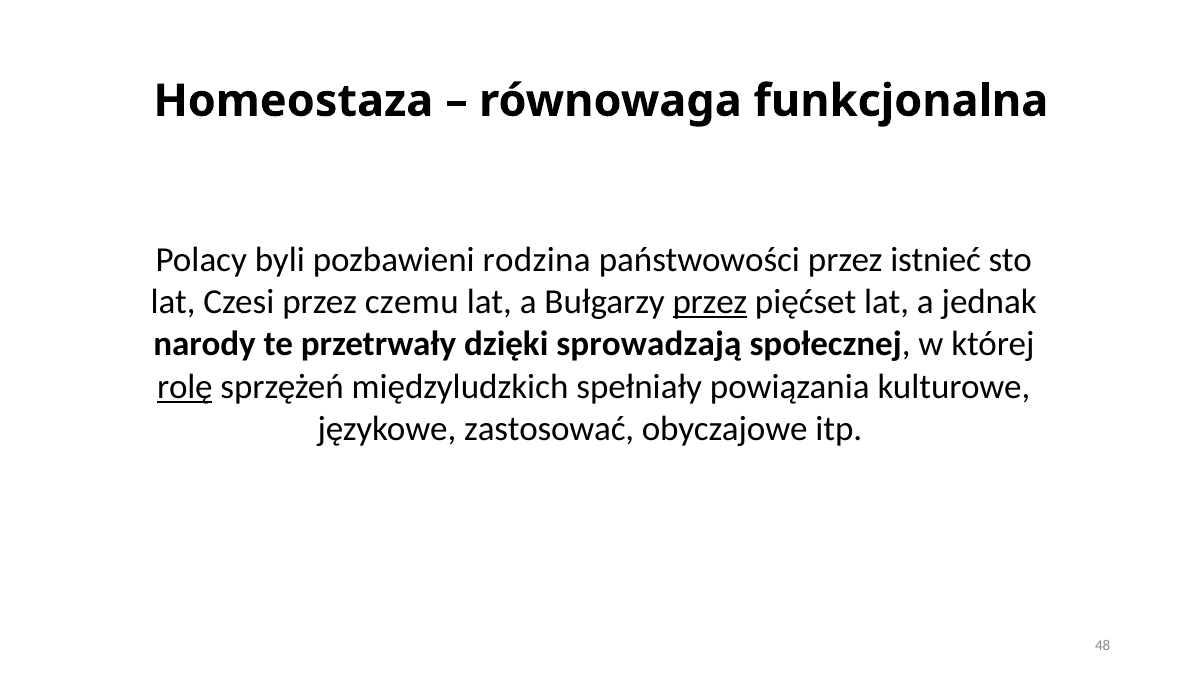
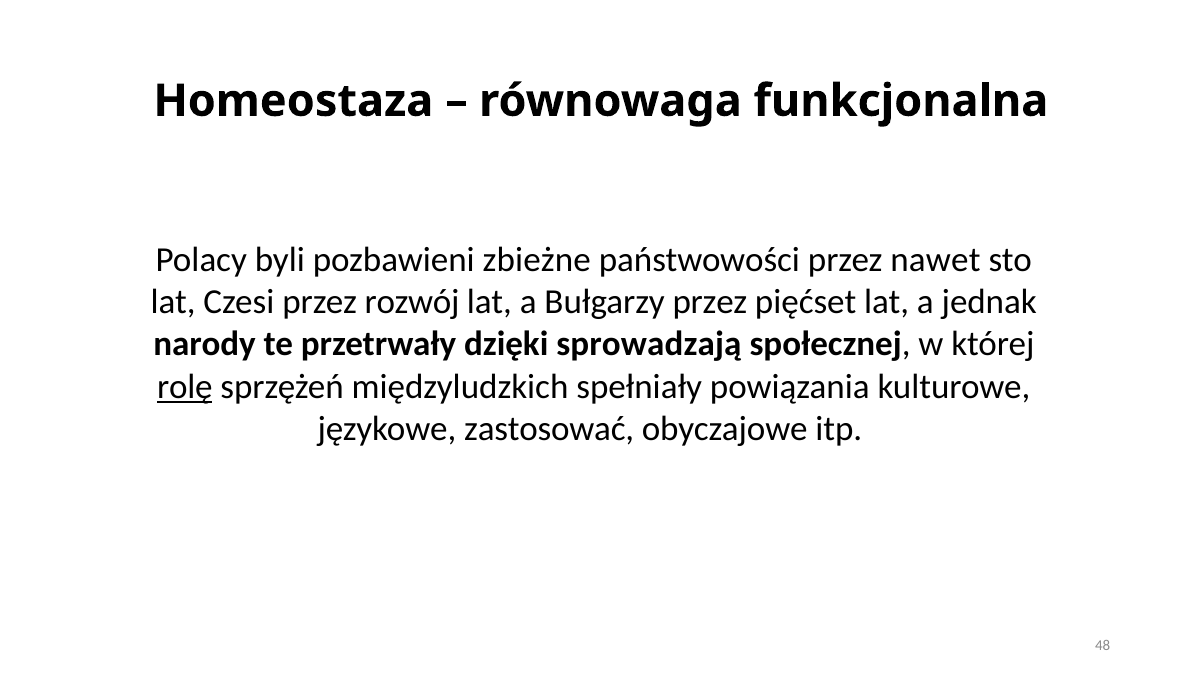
rodzina: rodzina -> zbieżne (537, 260)
istnieć: istnieć -> nawet (935, 260)
czemu: czemu -> rozwój (412, 302)
przez underline: present -> none (710, 302)
